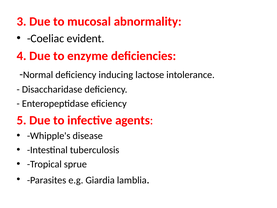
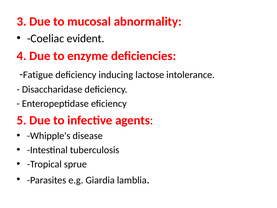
Normal: Normal -> Fatigue (38, 75)
